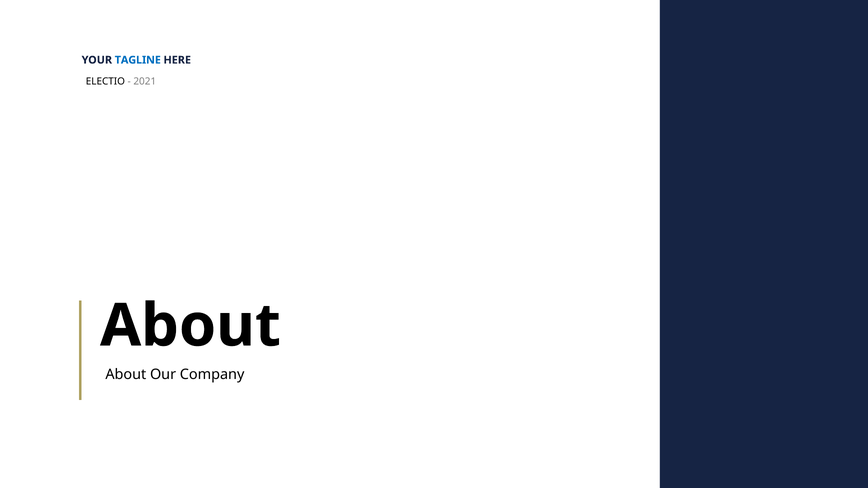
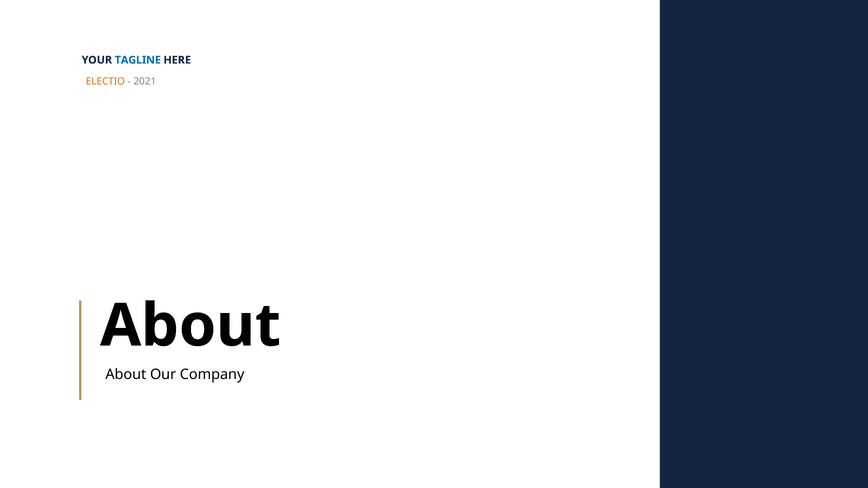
ELECTIO colour: black -> orange (105, 82)
